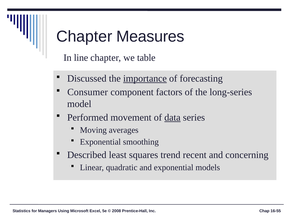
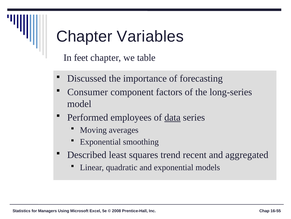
Measures: Measures -> Variables (150, 36)
line: line -> feet (81, 58)
importance underline: present -> none (145, 78)
movement: movement -> employees (131, 117)
concerning: concerning -> aggregated (247, 154)
